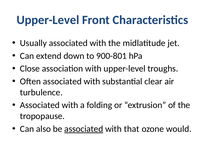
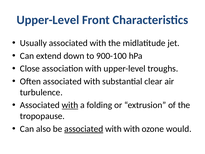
900-801: 900-801 -> 900-100 (112, 56)
with underline: none -> present (70, 105)
with that: that -> with (132, 129)
